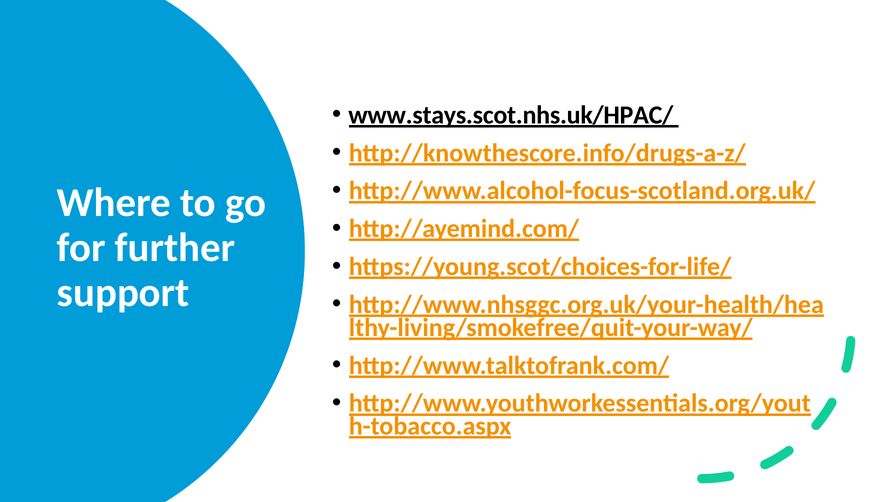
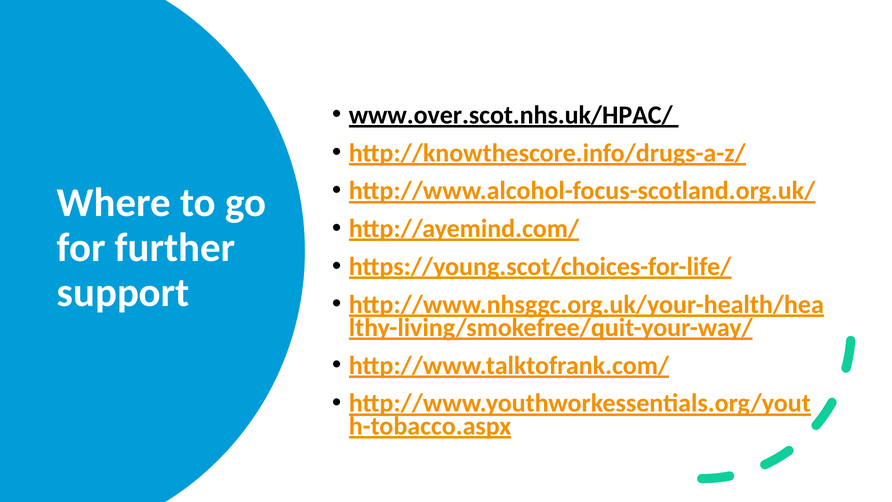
www.stays.scot.nhs.uk/HPAC/: www.stays.scot.nhs.uk/HPAC/ -> www.over.scot.nhs.uk/HPAC/ (511, 115)
